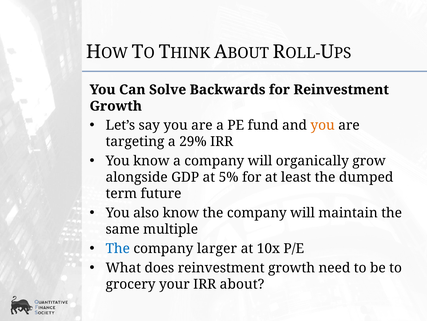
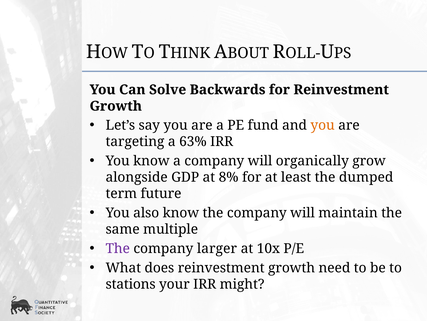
29%: 29% -> 63% (193, 141)
5%: 5% -> 8% (229, 177)
The colour: blue -> purple (118, 248)
grocery: grocery -> stations (131, 284)
about: about -> might (242, 284)
